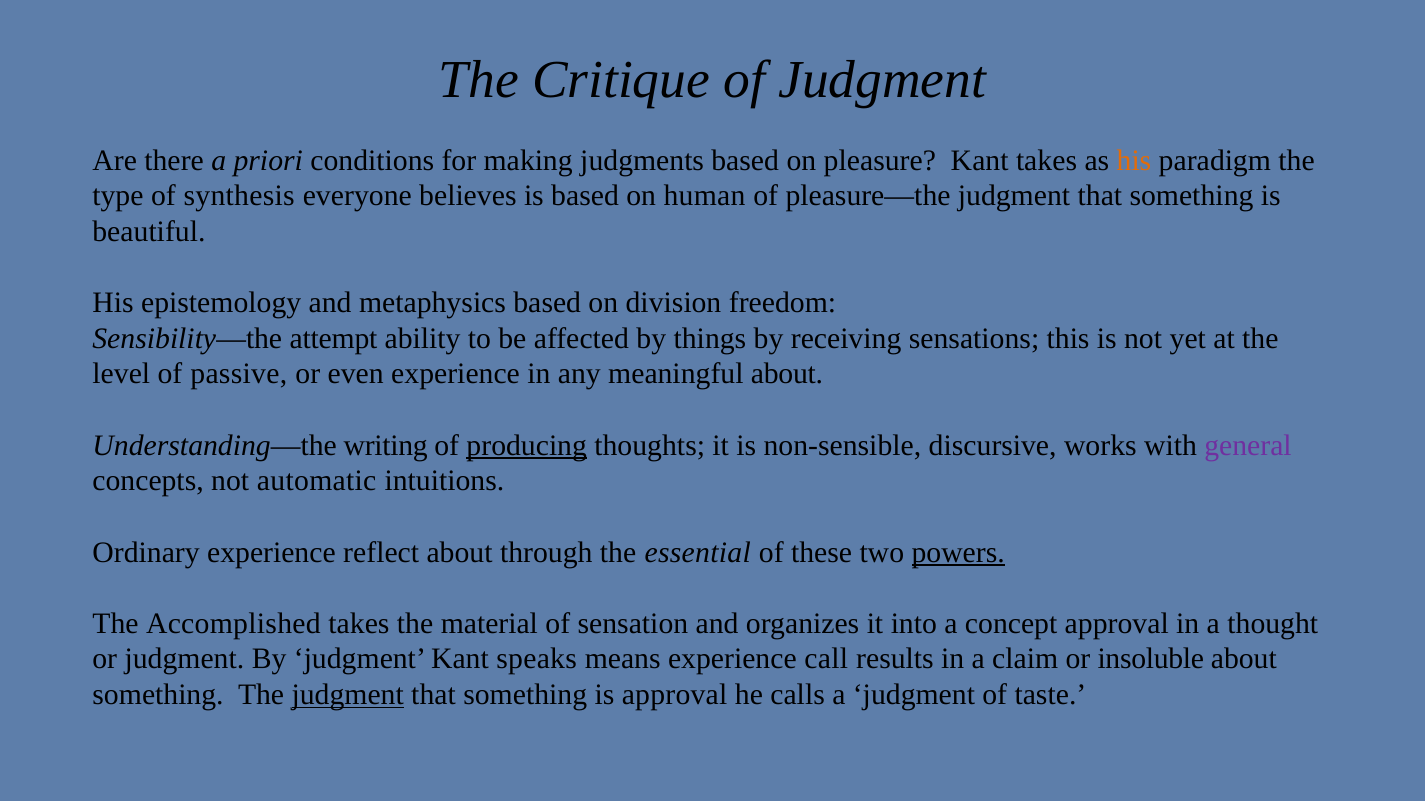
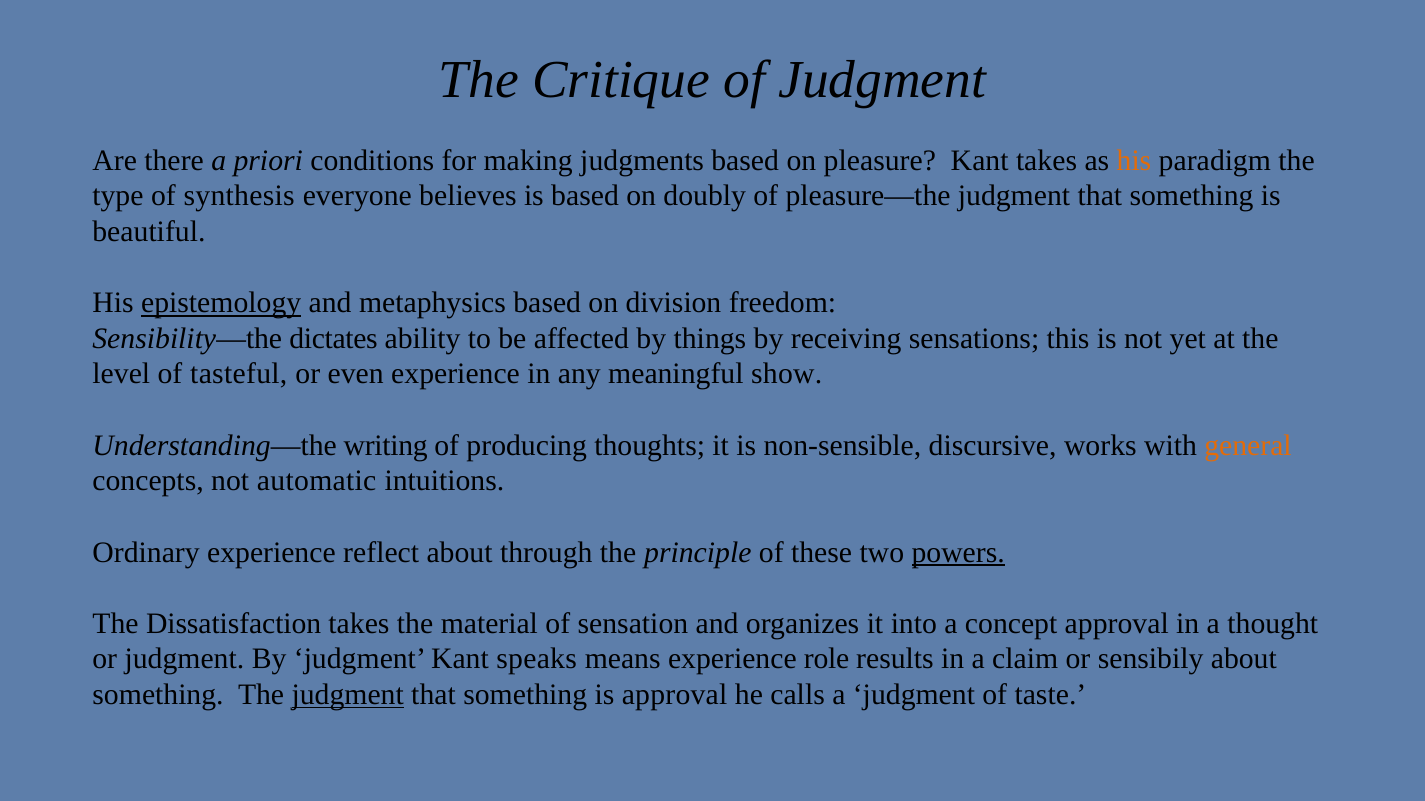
human: human -> doubly (705, 196)
epistemology underline: none -> present (221, 303)
attempt: attempt -> dictates (334, 339)
passive: passive -> tasteful (239, 374)
meaningful about: about -> show (787, 374)
producing underline: present -> none (527, 446)
general colour: purple -> orange (1248, 446)
essential: essential -> principle (698, 553)
Accomplished: Accomplished -> Dissatisfaction (234, 624)
call: call -> role (827, 660)
insoluble: insoluble -> sensibily (1151, 660)
